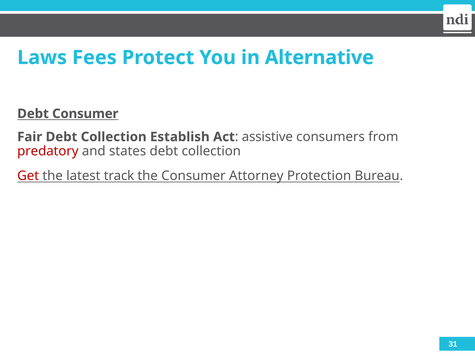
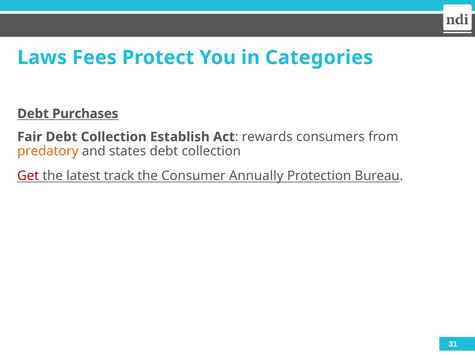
Alternative: Alternative -> Categories (319, 58)
Debt Consumer: Consumer -> Purchases (85, 114)
assistive: assistive -> rewards (267, 137)
predatory colour: red -> orange (48, 151)
Attorney: Attorney -> Annually (256, 176)
